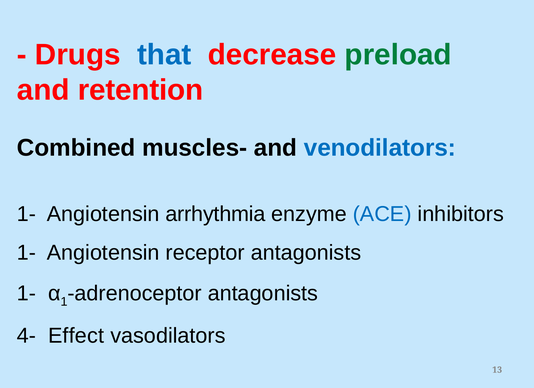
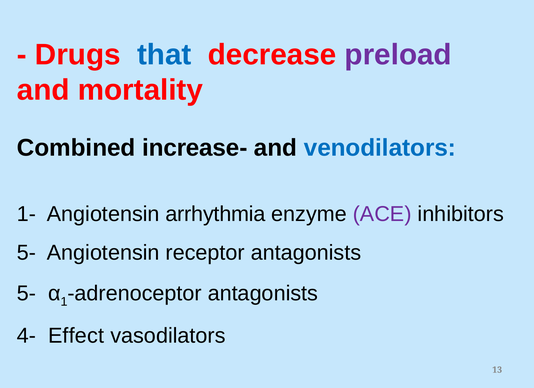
preload colour: green -> purple (398, 55)
retention: retention -> mortality (140, 90)
muscles-: muscles- -> increase- (195, 148)
ACE colour: blue -> purple (382, 214)
1-: 1- -> 5- (26, 253)
1-: 1- -> 5- (26, 294)
